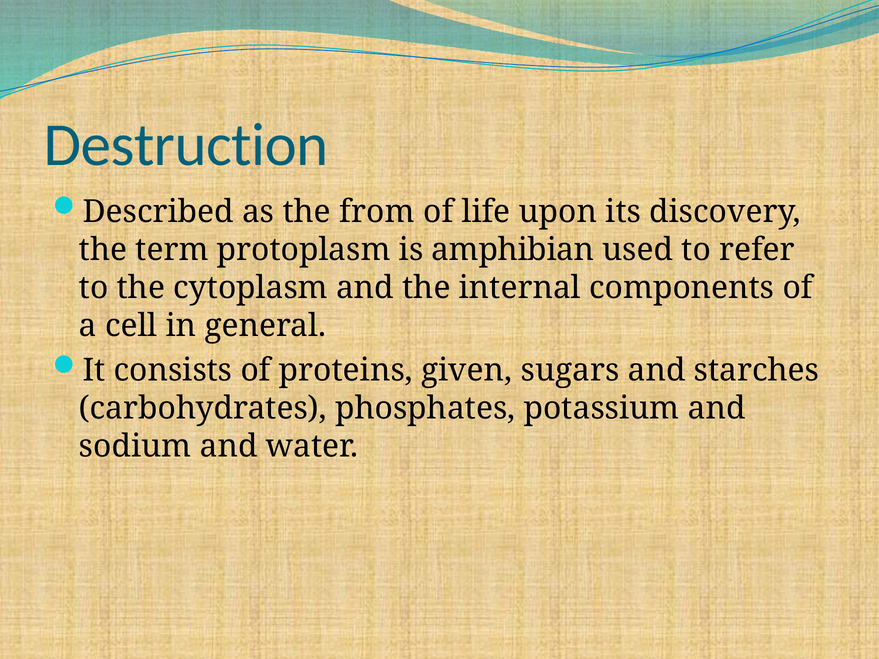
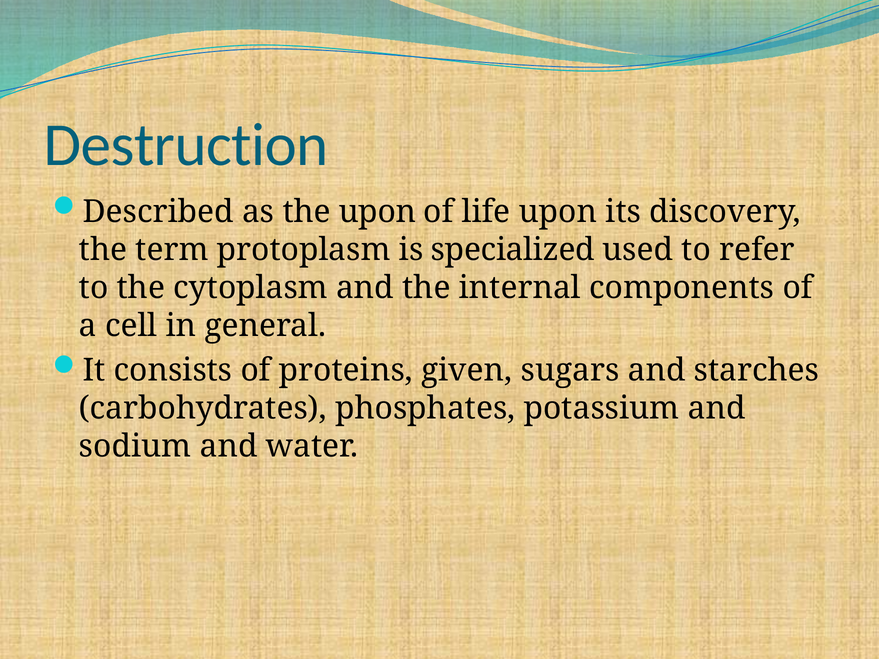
the from: from -> upon (377, 212)
amphibian: amphibian -> specialized (513, 250)
